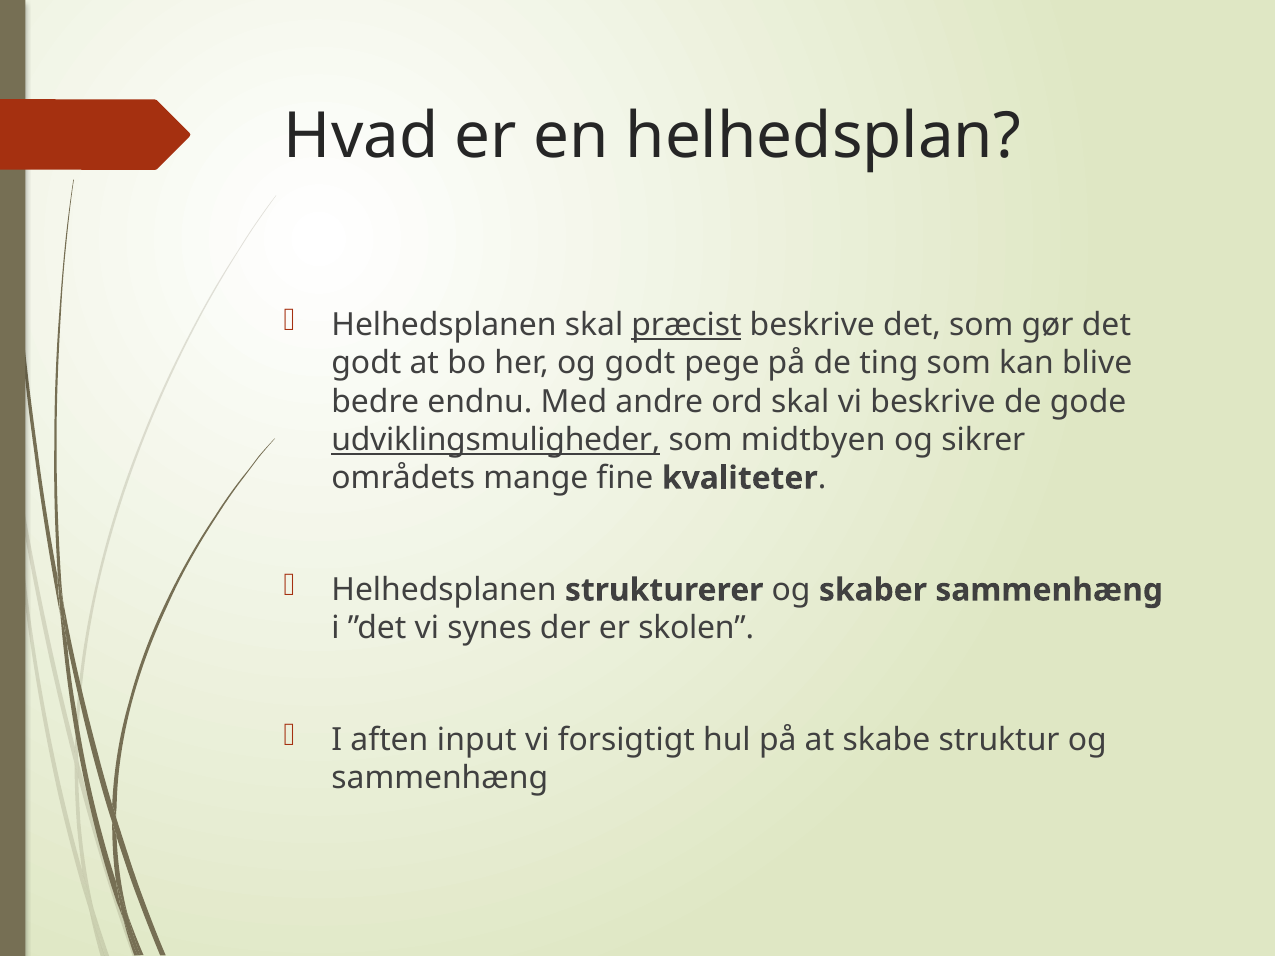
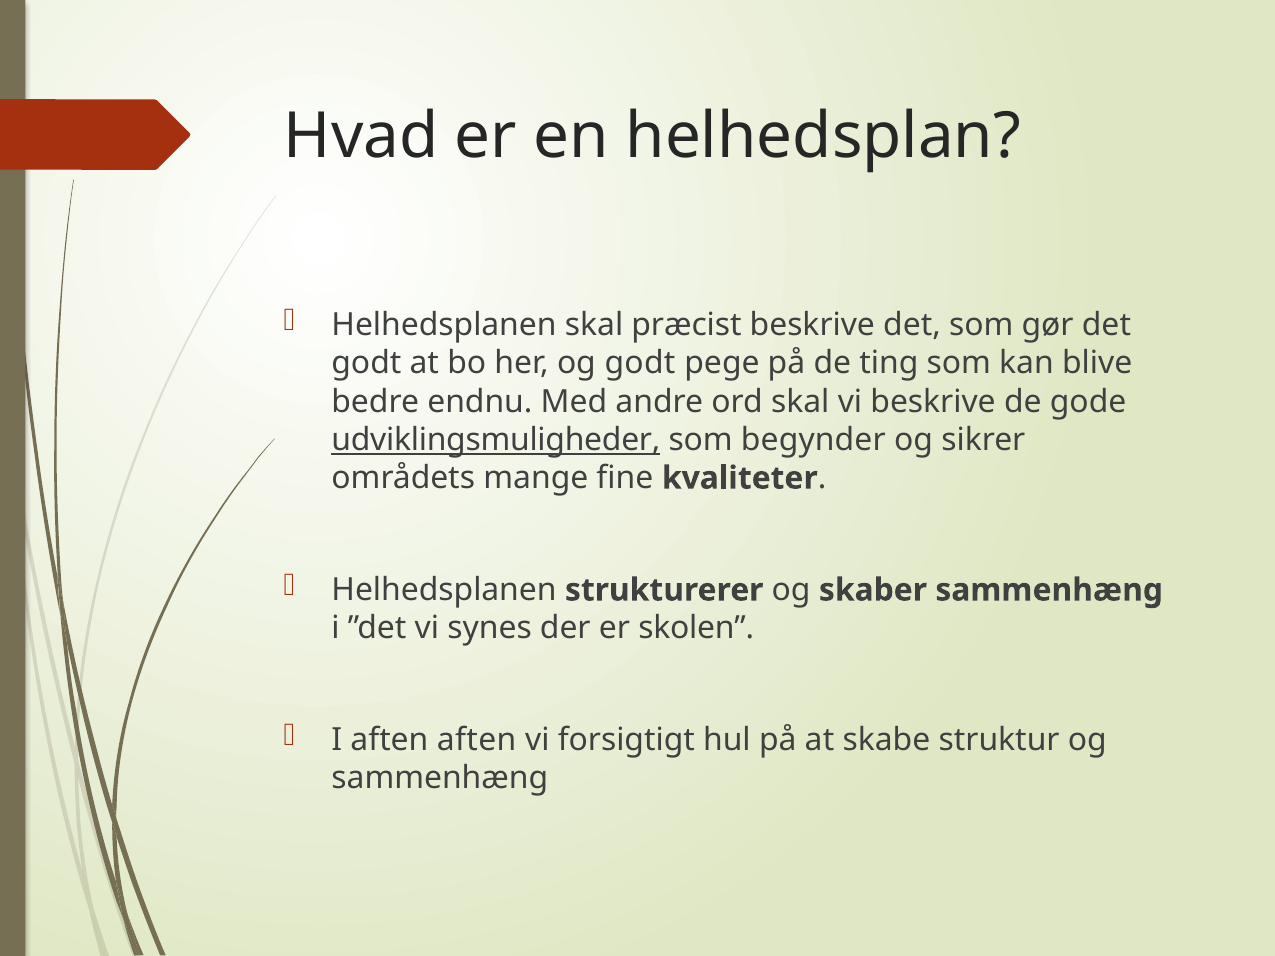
præcist underline: present -> none (687, 325)
midtbyen: midtbyen -> begynder (813, 440)
aften input: input -> aften (477, 740)
